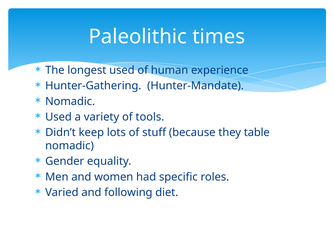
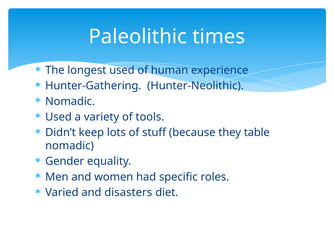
Hunter-Mandate: Hunter-Mandate -> Hunter-Neolithic (195, 86)
following: following -> disasters (128, 193)
